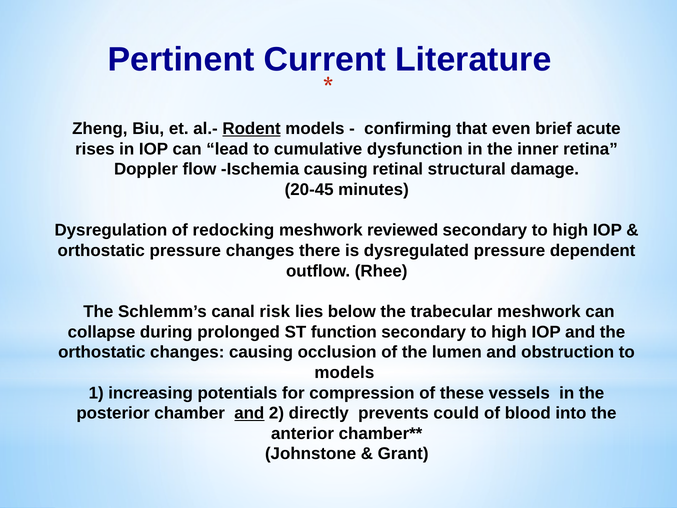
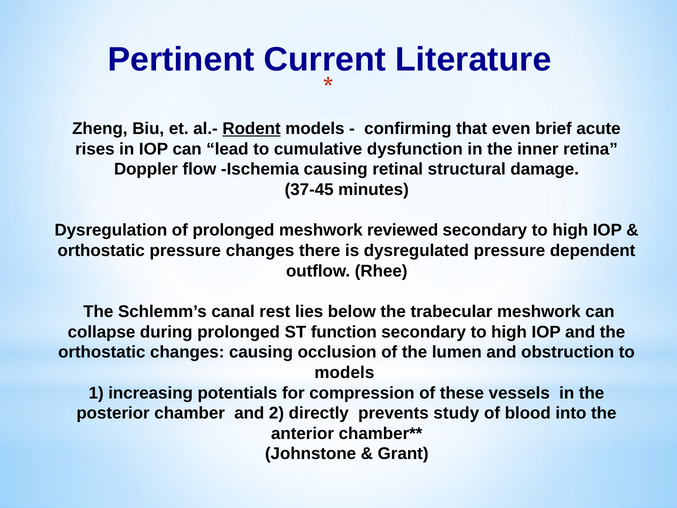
20-45: 20-45 -> 37-45 (309, 190)
of redocking: redocking -> prolonged (234, 230)
risk: risk -> rest (275, 311)
and underline: present -> none (249, 413)
could: could -> study (456, 413)
